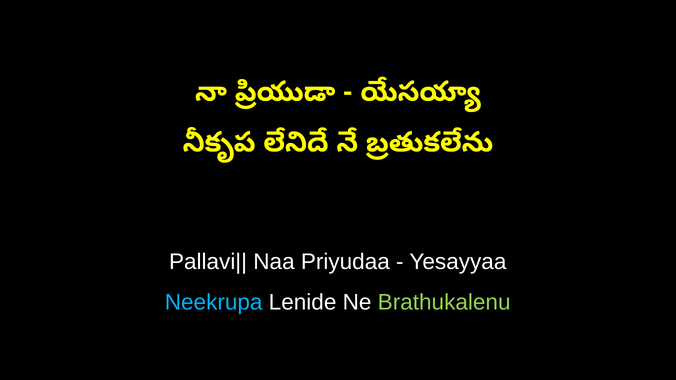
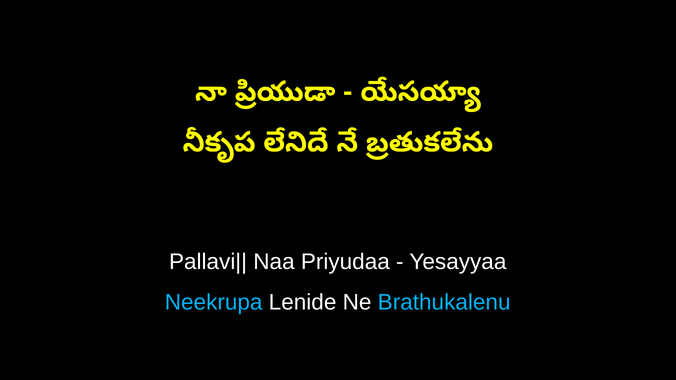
Brathukalenu colour: light green -> light blue (444, 302)
